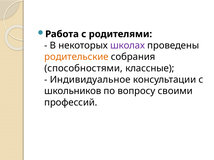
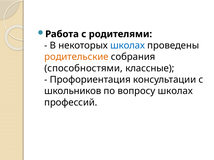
школах colour: purple -> blue (128, 46)
Индивидуальное: Индивидуальное -> Профориентация (90, 80)
вопросу своими: своими -> школах (175, 91)
